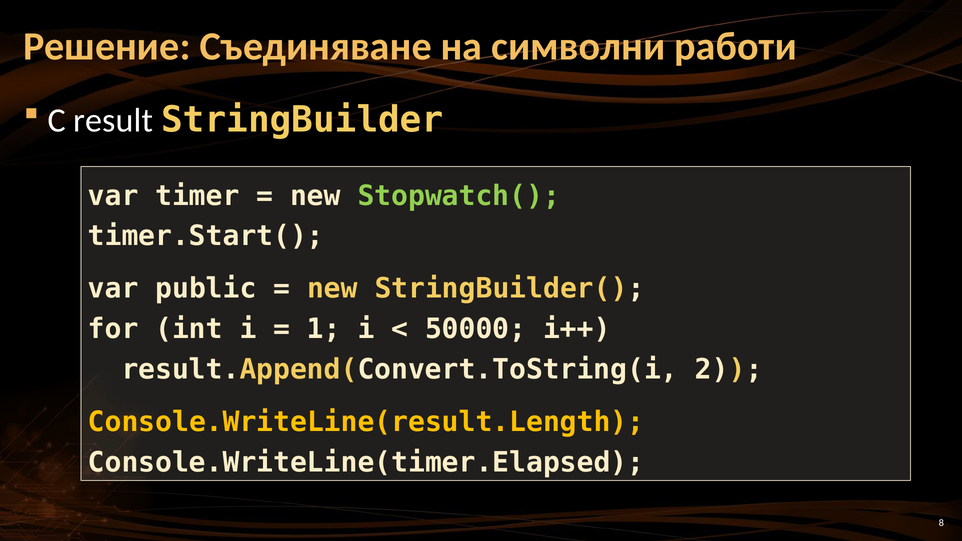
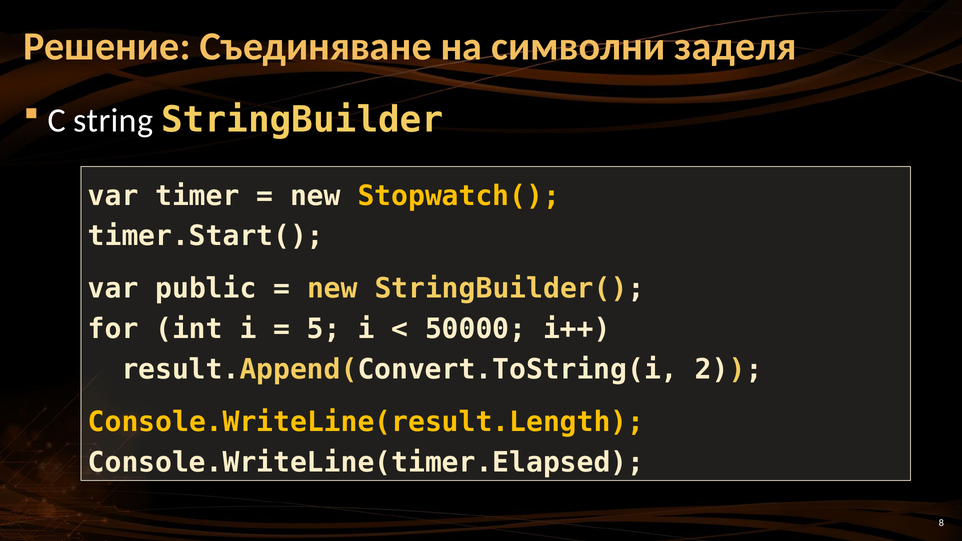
работи: работи -> заделя (736, 47)
result: result -> string (113, 121)
Stopwatch( colour: light green -> yellow (459, 196)
1: 1 -> 5 (324, 329)
